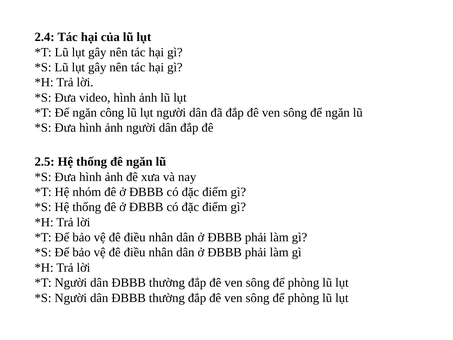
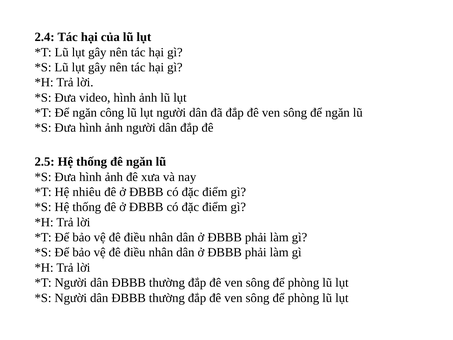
nhóm: nhóm -> nhiêu (87, 192)
